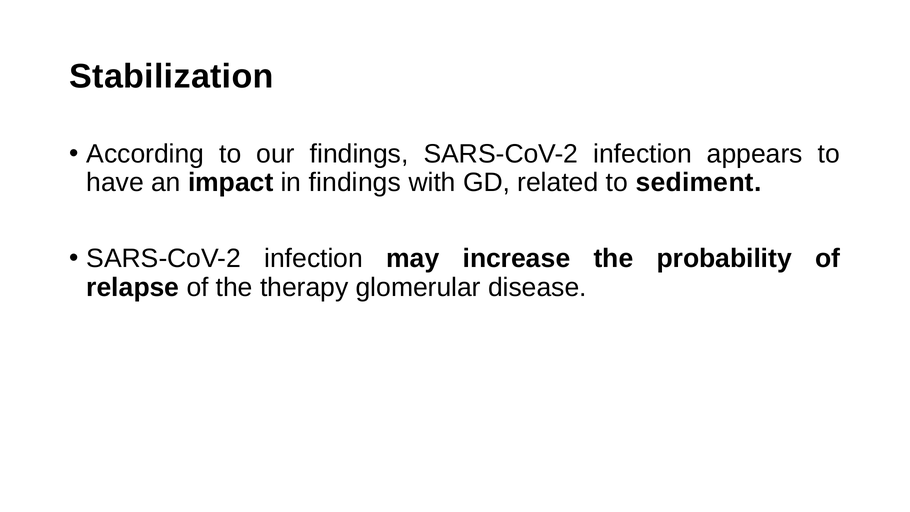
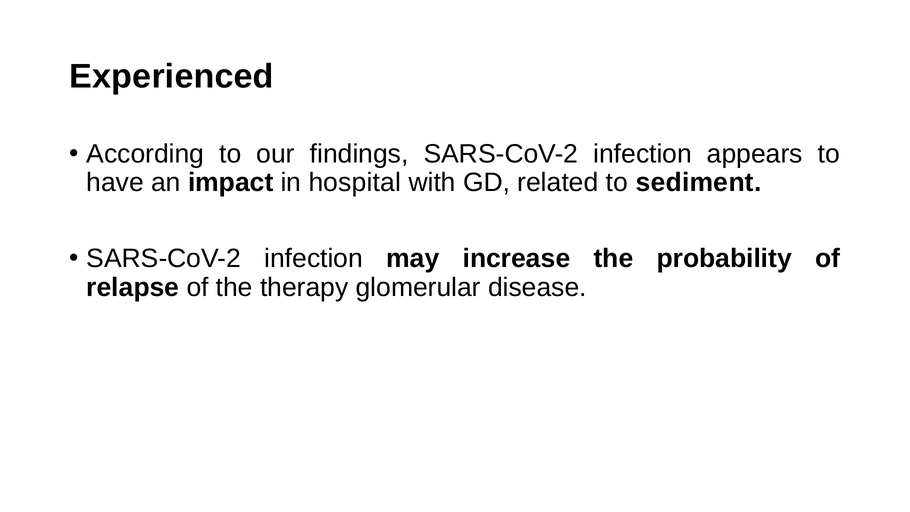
Stabilization: Stabilization -> Experienced (172, 76)
in findings: findings -> hospital (355, 182)
